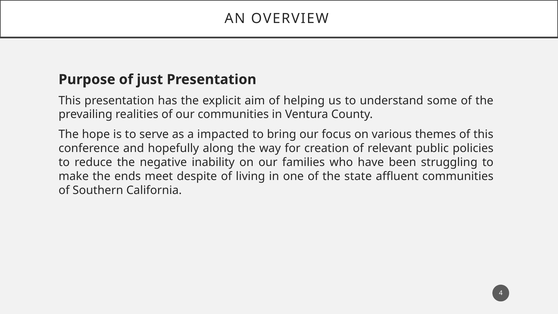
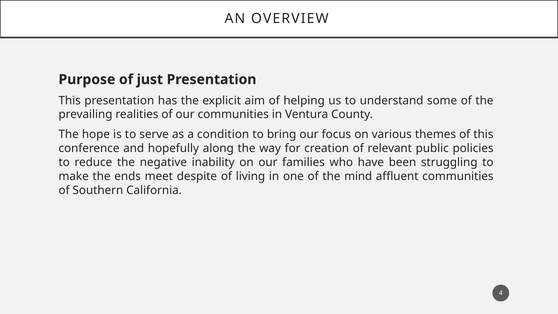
impacted: impacted -> condition (223, 134)
state: state -> mind (358, 176)
